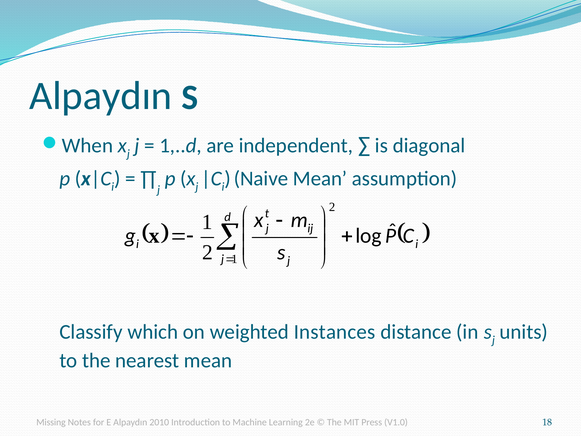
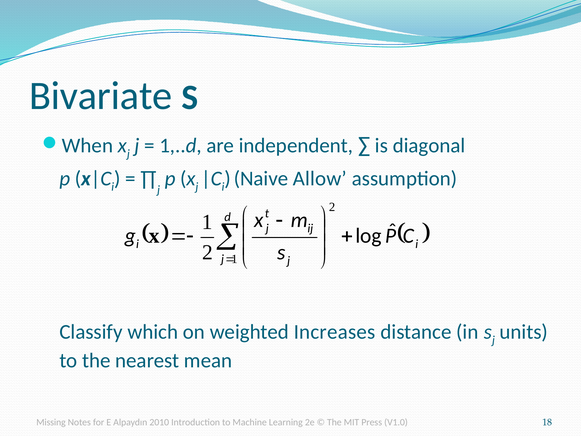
Alpaydın: Alpaydın -> Bivariate (101, 96)
Mean: Mean -> Allow (320, 178)
Instances: Instances -> Increases (335, 332)
